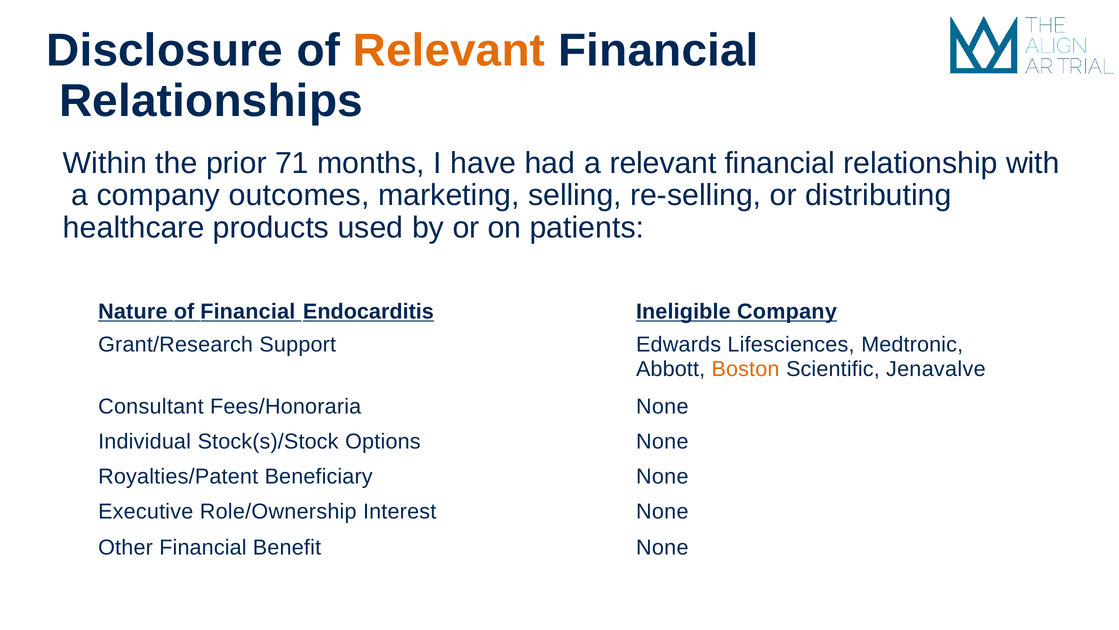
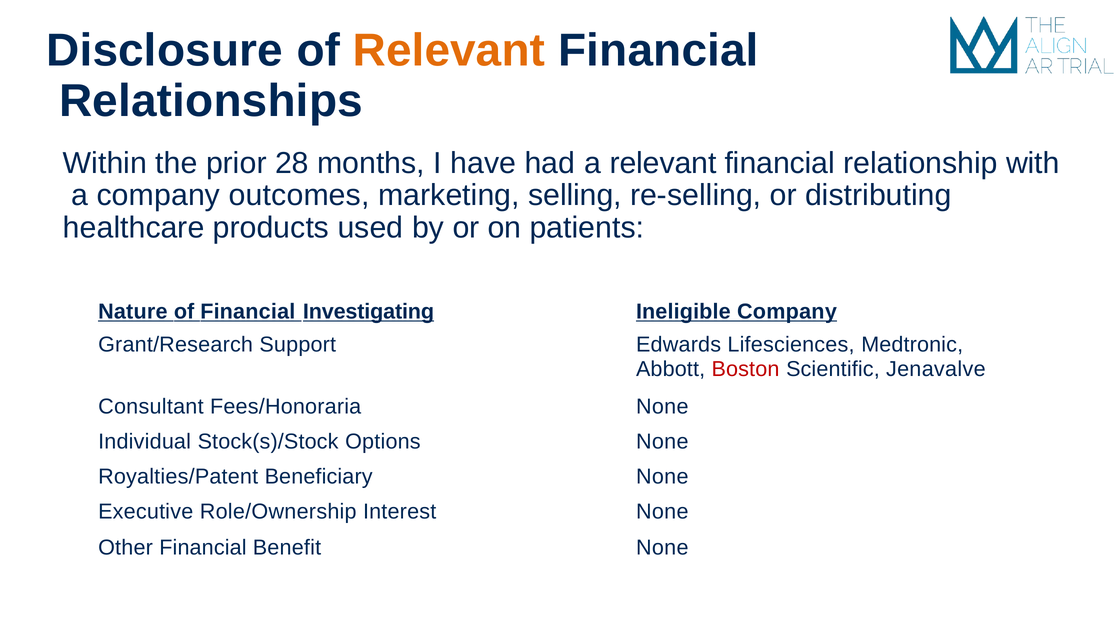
71: 71 -> 28 (292, 163)
Endocarditis: Endocarditis -> Investigating (369, 311)
Boston colour: orange -> red (745, 369)
